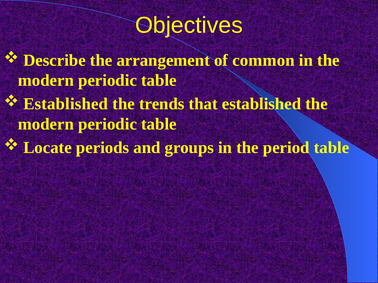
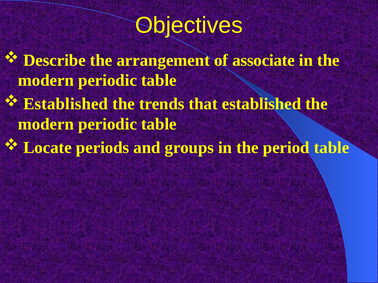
common: common -> associate (264, 60)
